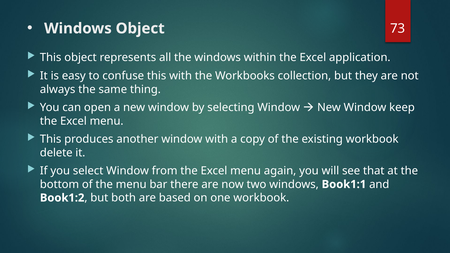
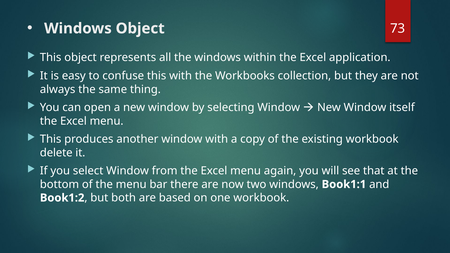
keep: keep -> itself (402, 108)
